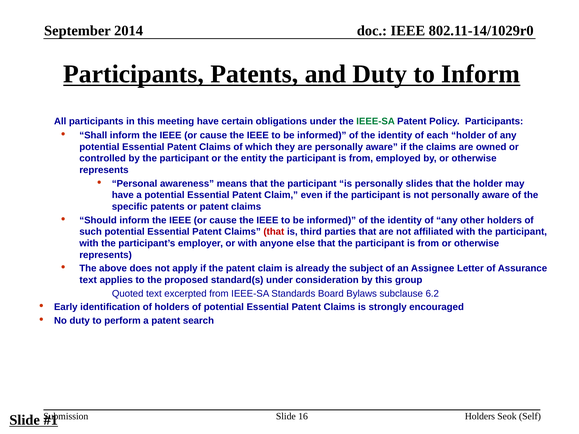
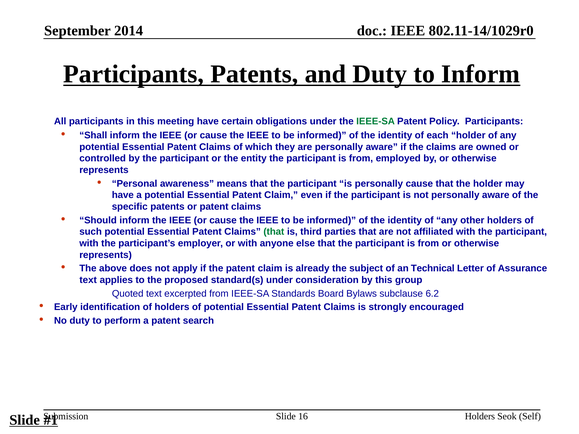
personally slides: slides -> cause (419, 184)
that colour: red -> green (274, 232)
Assignee: Assignee -> Technical (433, 269)
